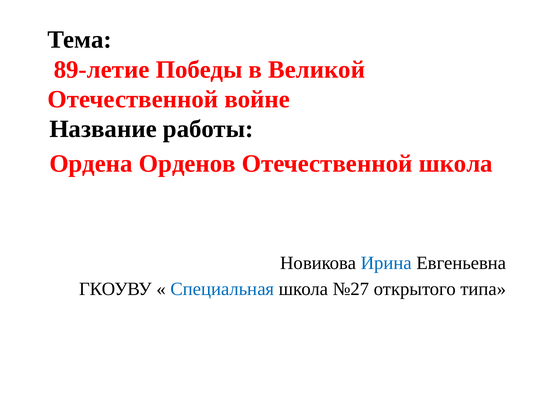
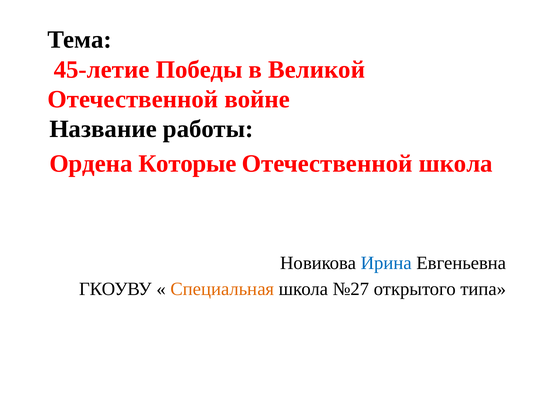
89-летие: 89-летие -> 45-летие (102, 70)
Орденов: Орденов -> Которые (187, 164)
Специальная colour: blue -> orange (222, 289)
